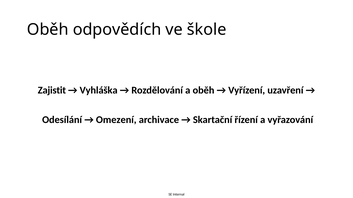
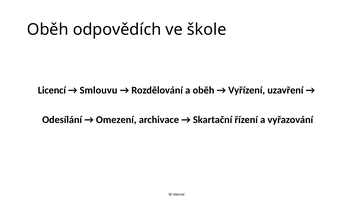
Zajistit: Zajistit -> Licencí (52, 90)
Vyhláška: Vyhláška -> Smlouvu (99, 90)
